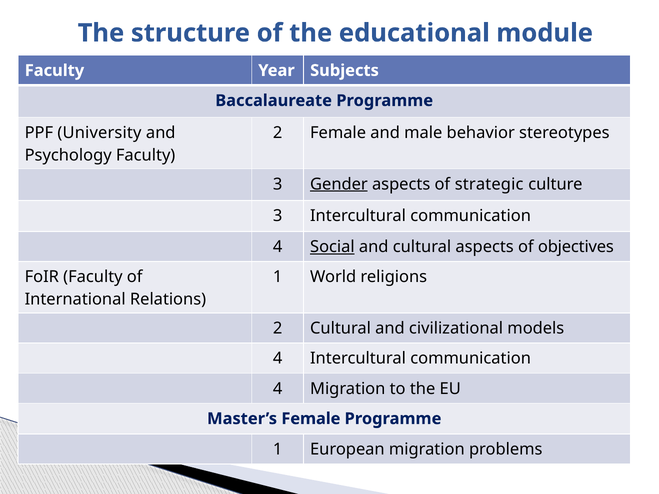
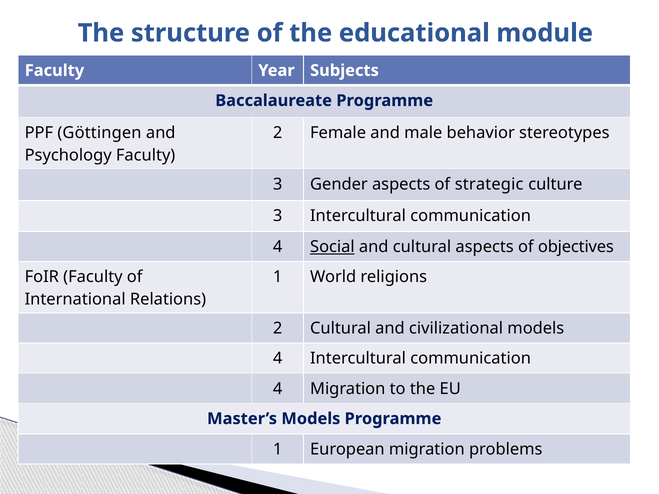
University: University -> Göttingen (99, 133)
Gender underline: present -> none (339, 184)
Master’s Female: Female -> Models (311, 419)
